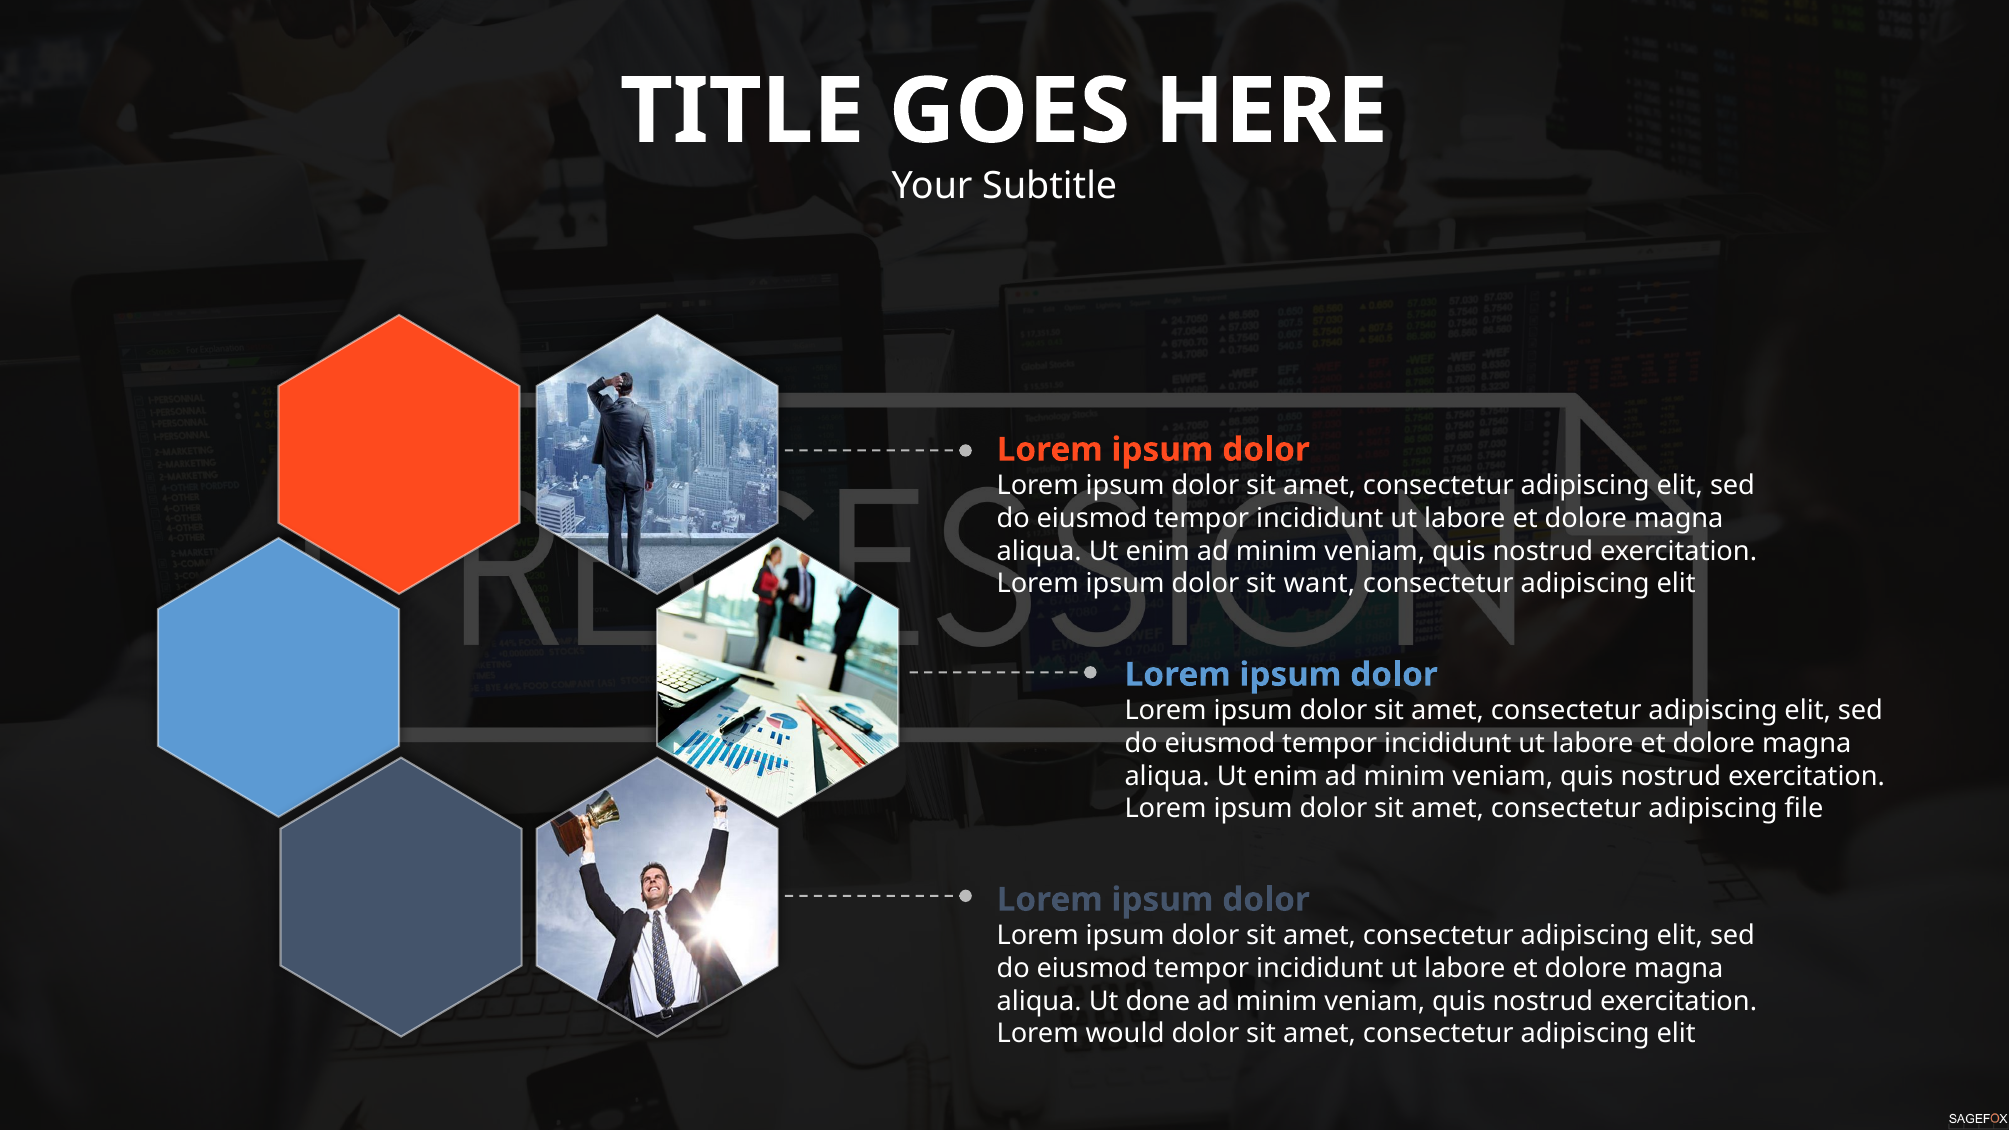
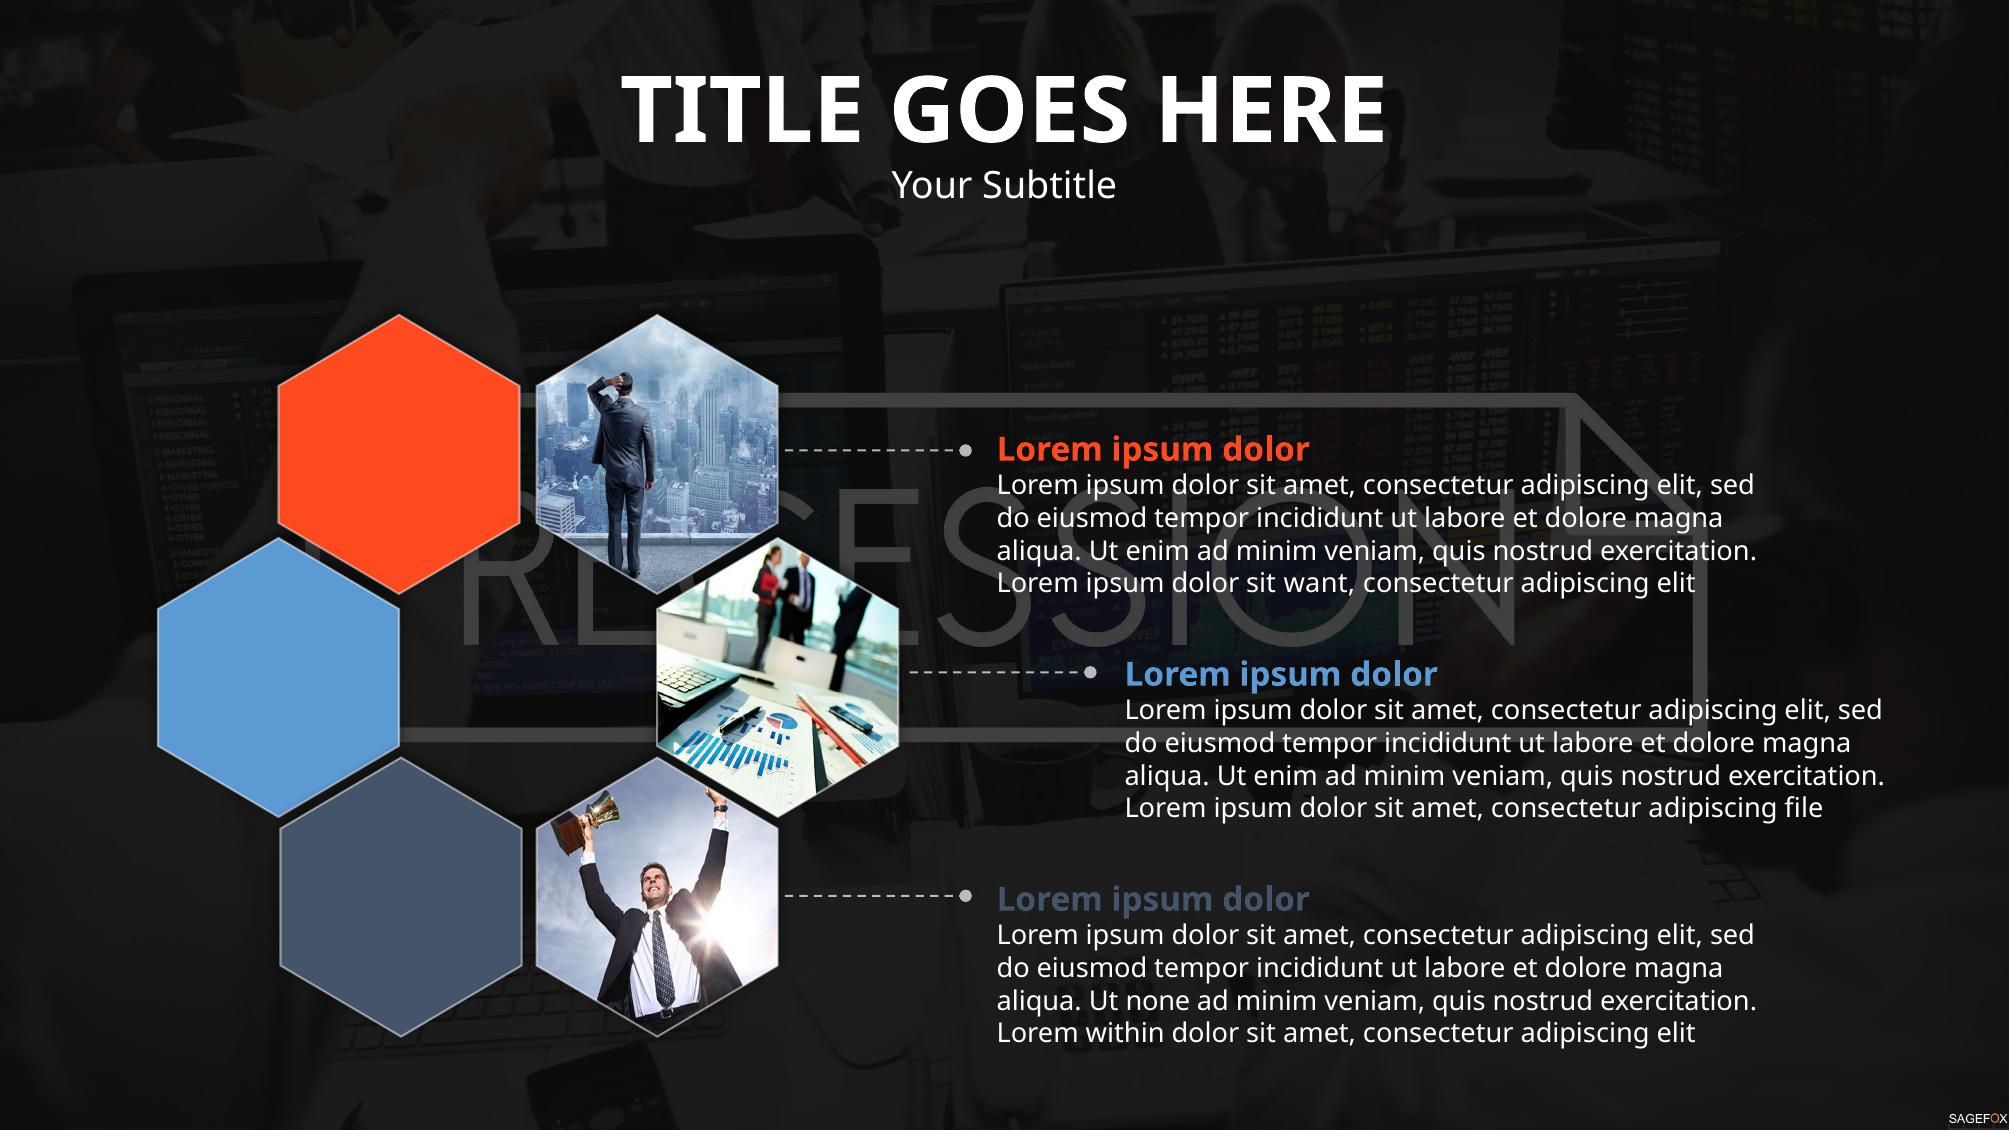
done: done -> none (1158, 1001)
would: would -> within (1125, 1034)
